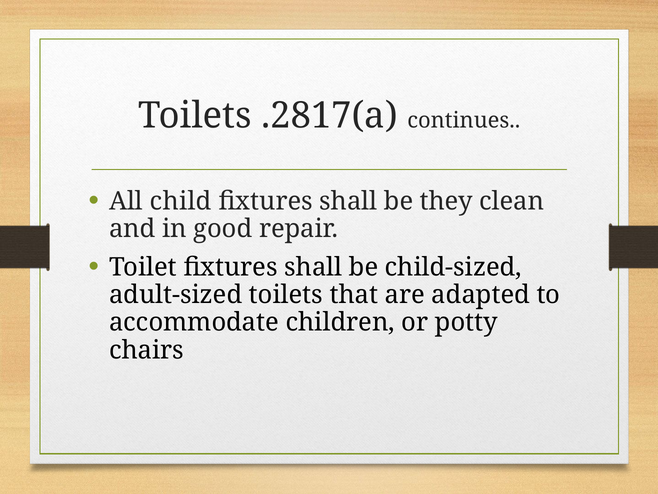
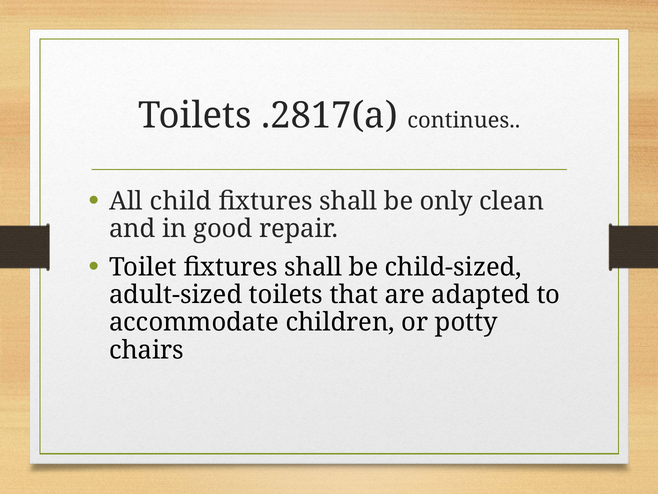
they: they -> only (446, 201)
